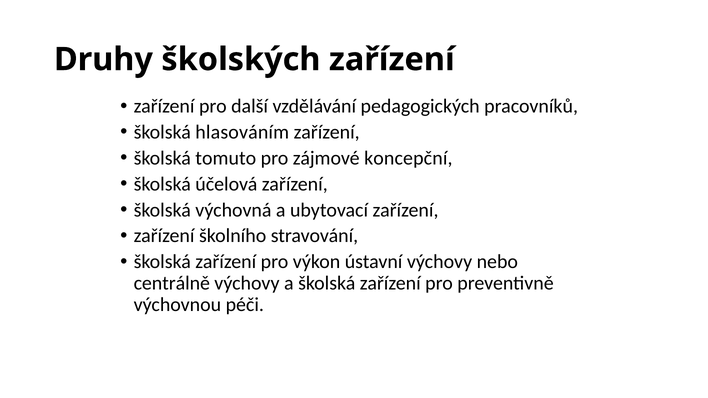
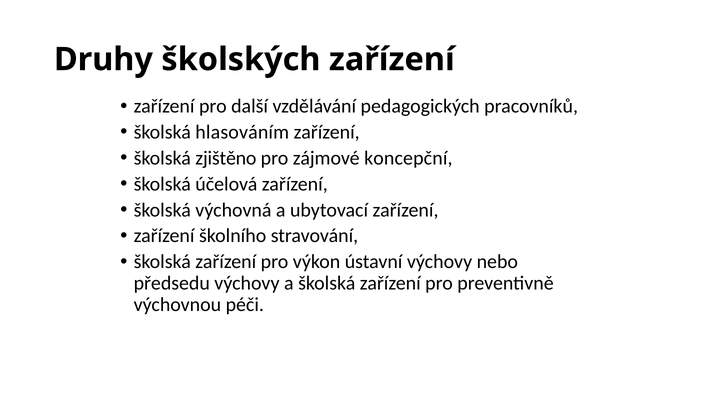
tomuto: tomuto -> zjištěno (226, 158)
centrálně: centrálně -> předsedu (172, 284)
